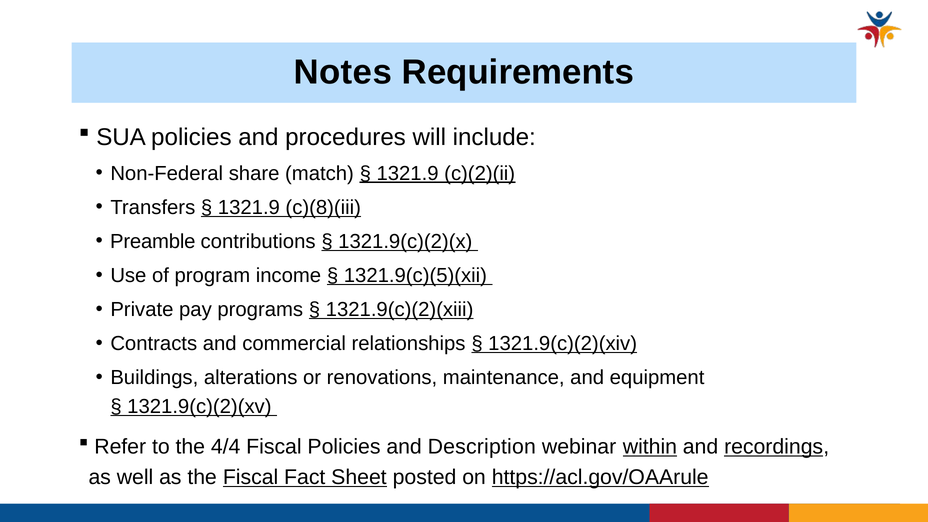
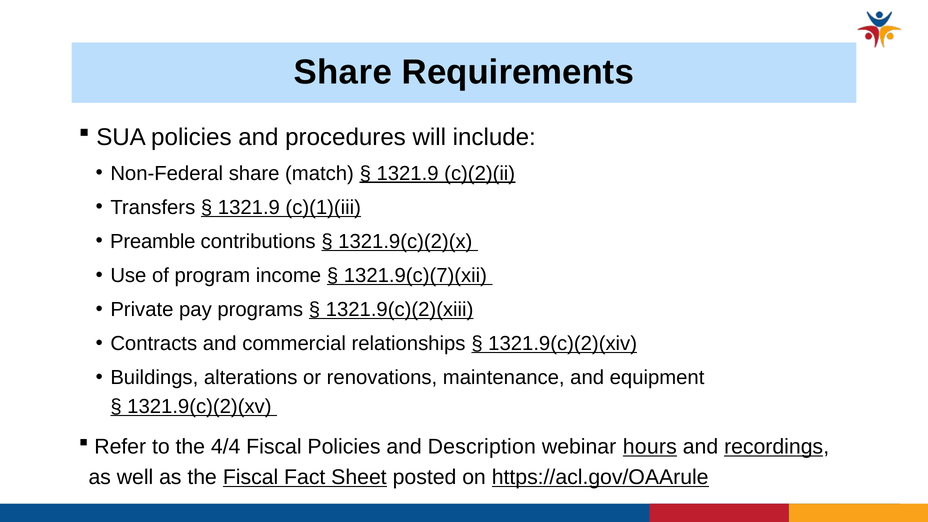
Notes: Notes -> Share (343, 72)
c)(8)(iii: c)(8)(iii -> c)(1)(iii (323, 207)
1321.9(c)(5)(xii: 1321.9(c)(5)(xii -> 1321.9(c)(7)(xii (415, 275)
within: within -> hours (650, 447)
